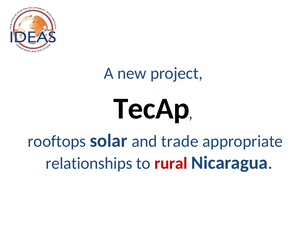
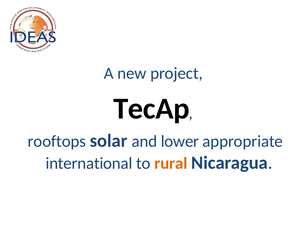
trade: trade -> lower (180, 141)
relationships: relationships -> international (89, 164)
rural colour: red -> orange (171, 164)
